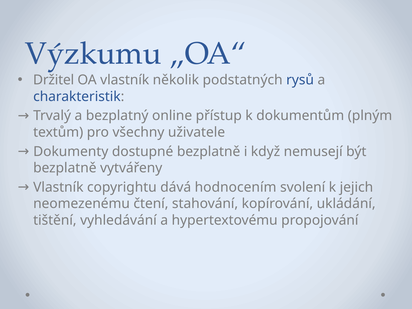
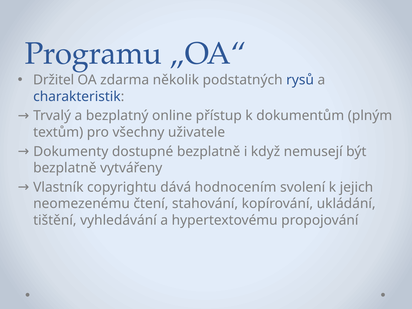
Výzkumu: Výzkumu -> Programu (93, 54)
OA vlastník: vlastník -> zdarma (125, 80)
